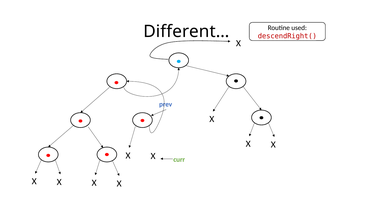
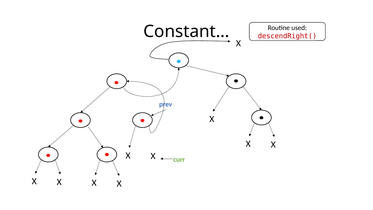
Different…: Different… -> Constant… (186, 31)
